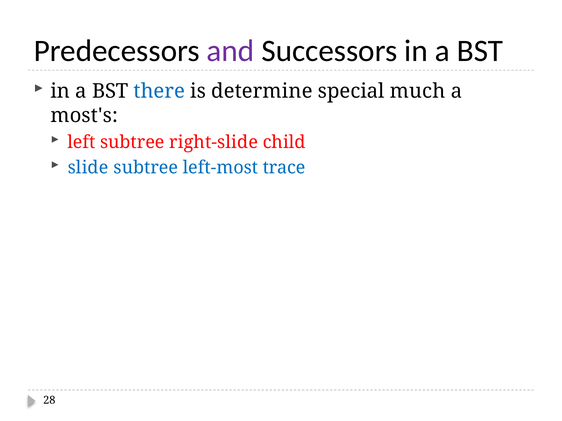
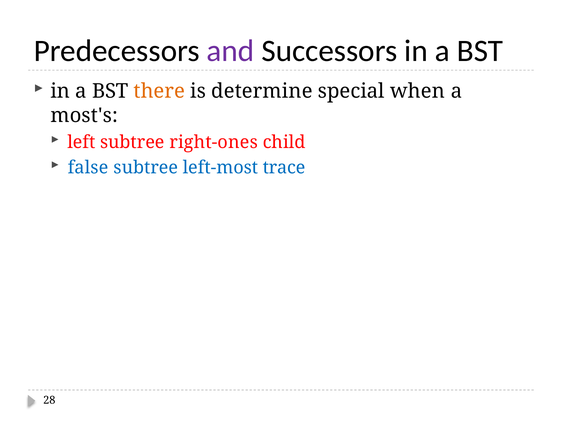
there colour: blue -> orange (159, 91)
much: much -> when (418, 91)
right-slide: right-slide -> right-ones (214, 142)
slide: slide -> false (88, 168)
